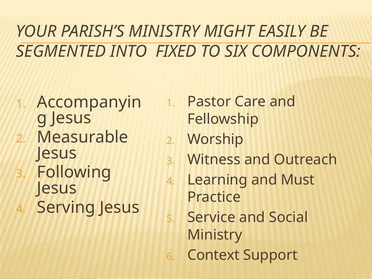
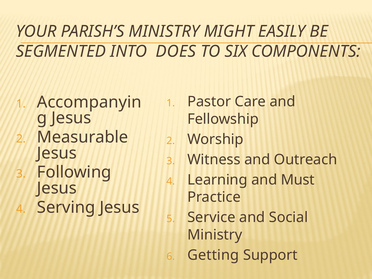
FIXED: FIXED -> DOES (176, 51)
Context: Context -> Getting (213, 255)
